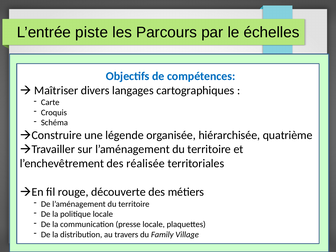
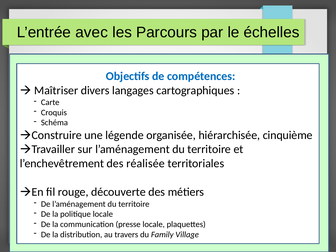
piste: piste -> avec (92, 32)
quatrième: quatrième -> cinquième (288, 135)
